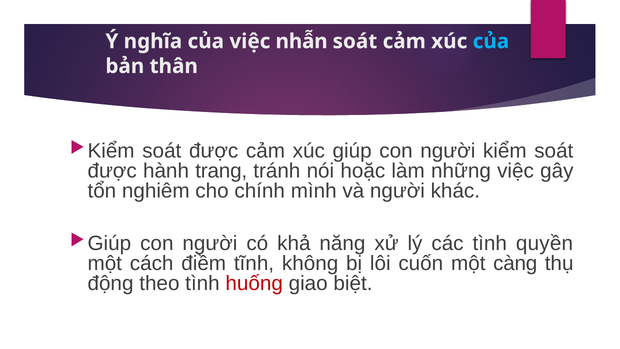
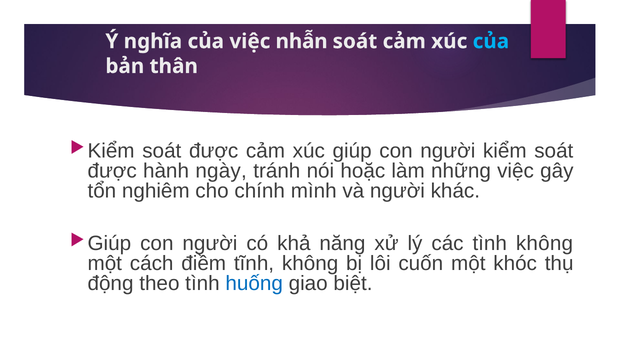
trang: trang -> ngày (221, 171)
tình quyền: quyền -> không (545, 243)
càng: càng -> khóc (515, 263)
huống colour: red -> blue (254, 283)
